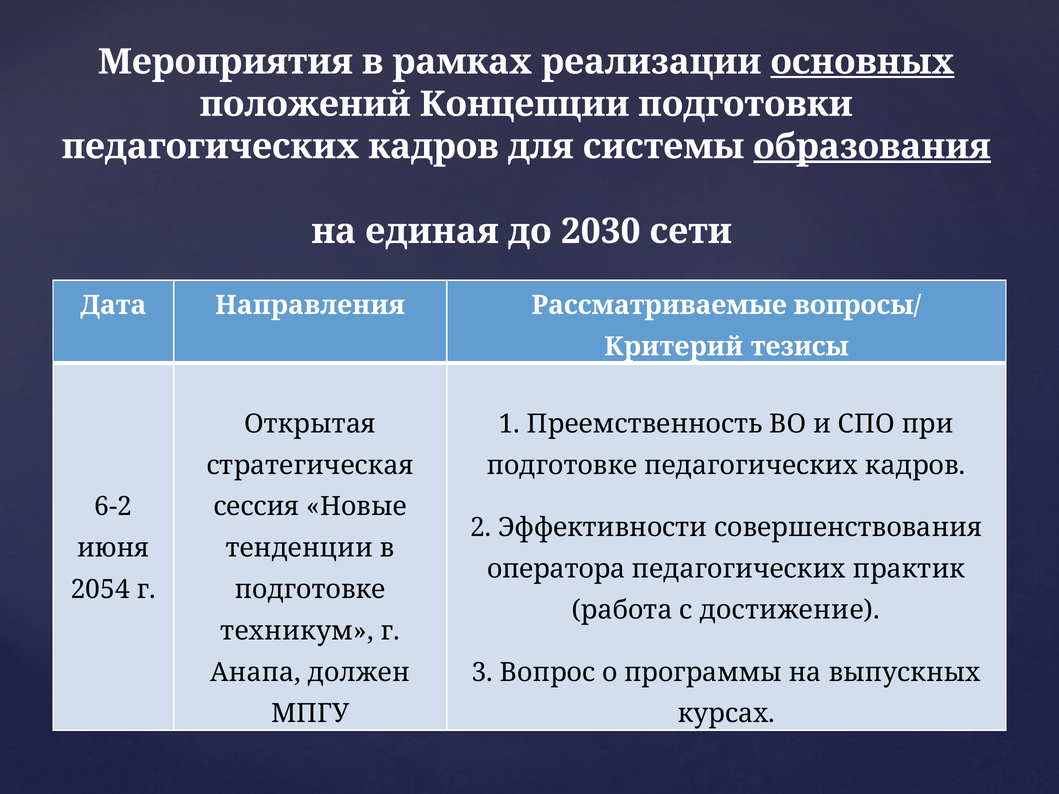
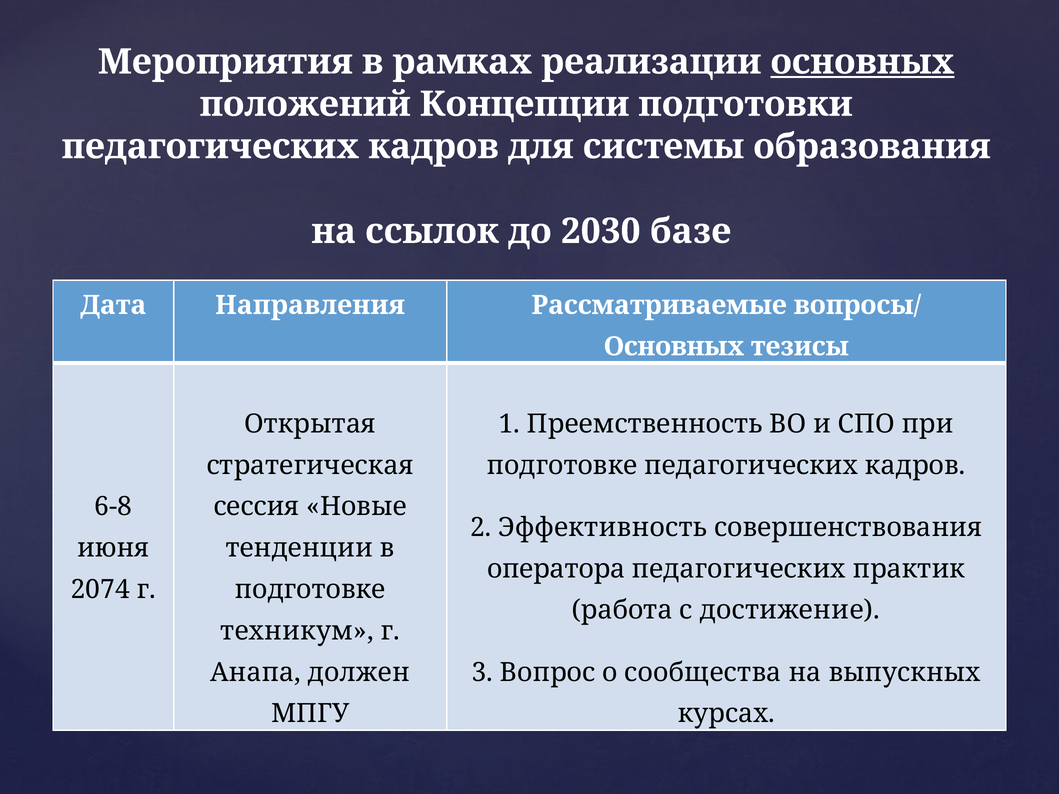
образования underline: present -> none (872, 147)
единая: единая -> ссылок (432, 231)
сети: сети -> базе (691, 231)
Критерий: Критерий -> Основных (674, 347)
6-2: 6-2 -> 6-8 (113, 507)
Эффективности: Эффективности -> Эффективность (603, 528)
2054: 2054 -> 2074 (100, 590)
программы: программы -> сообщества (703, 672)
